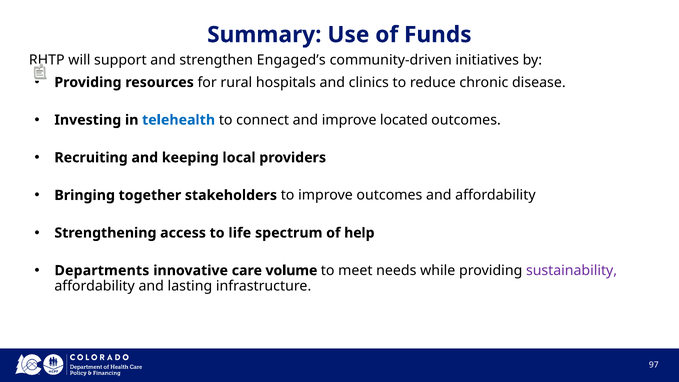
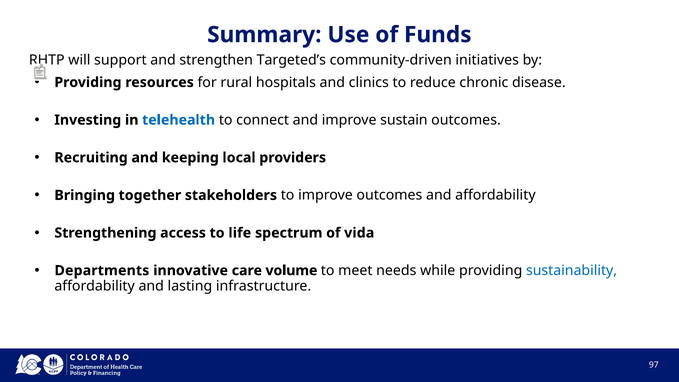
Engaged’s: Engaged’s -> Targeted’s (291, 60)
located: located -> sustain (404, 120)
help: help -> vida (359, 233)
sustainability colour: purple -> blue (572, 271)
